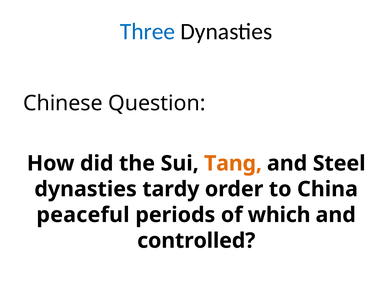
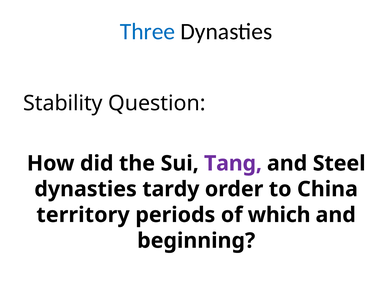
Chinese: Chinese -> Stability (63, 103)
Tang colour: orange -> purple (233, 163)
peaceful: peaceful -> territory (83, 215)
controlled: controlled -> beginning (196, 240)
